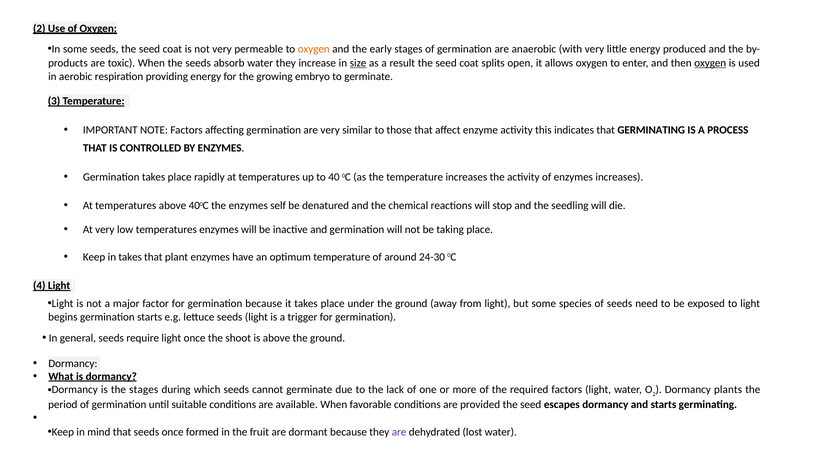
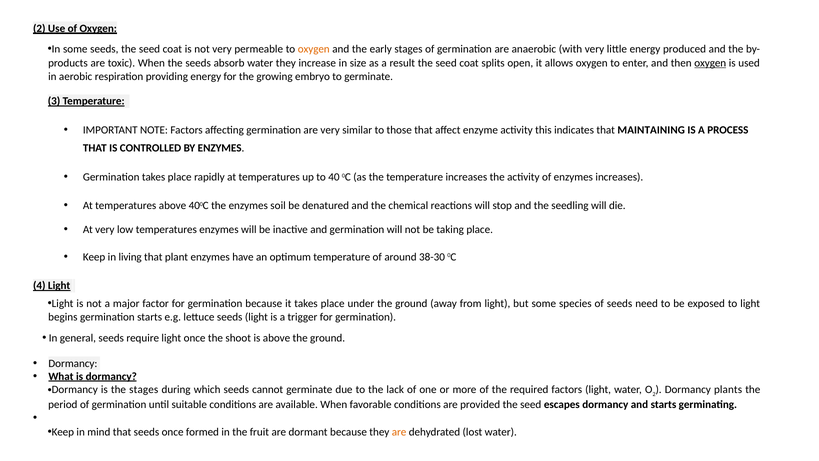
size underline: present -> none (358, 63)
that GERMINATING: GERMINATING -> MAINTAINING (651, 130)
self: self -> soil (278, 206)
in takes: takes -> living (130, 257)
24-30: 24-30 -> 38-30 (432, 257)
are colour: purple -> orange (399, 432)
